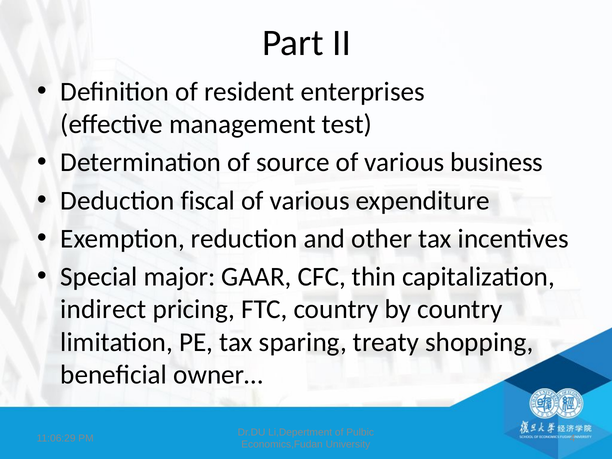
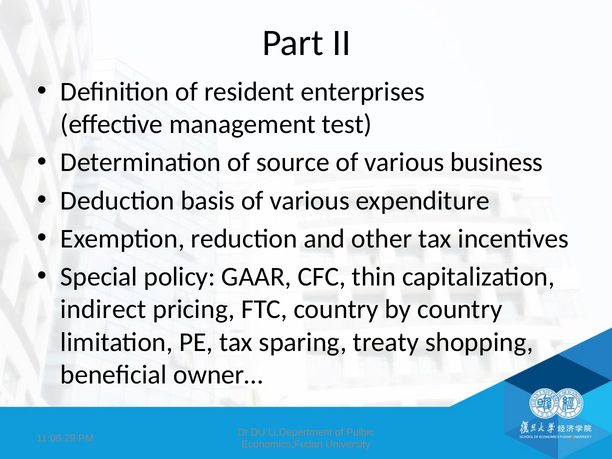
fiscal: fiscal -> basis (208, 201)
major: major -> policy (180, 277)
